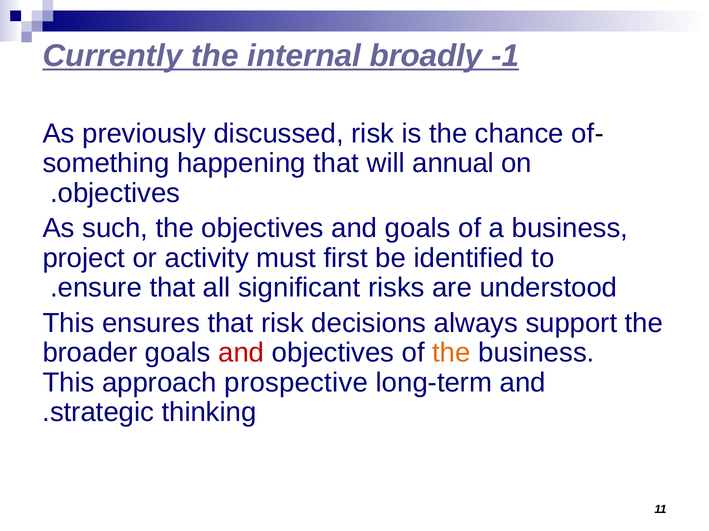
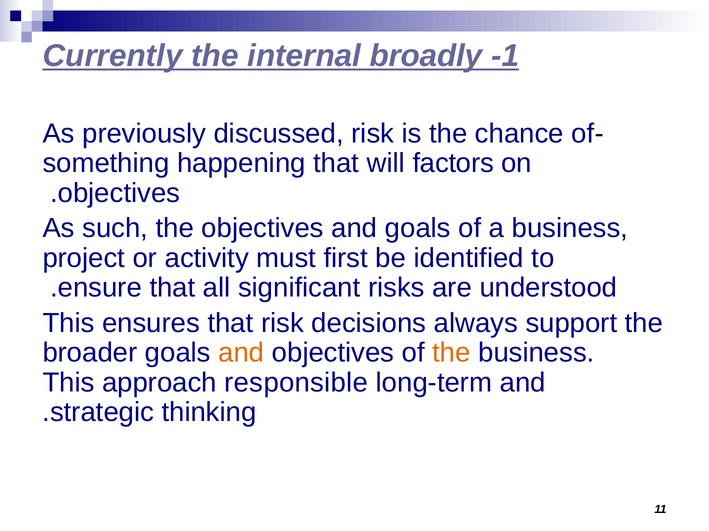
annual: annual -> factors (453, 163)
and colour: red -> orange (241, 353)
prospective: prospective -> responsible (296, 383)
